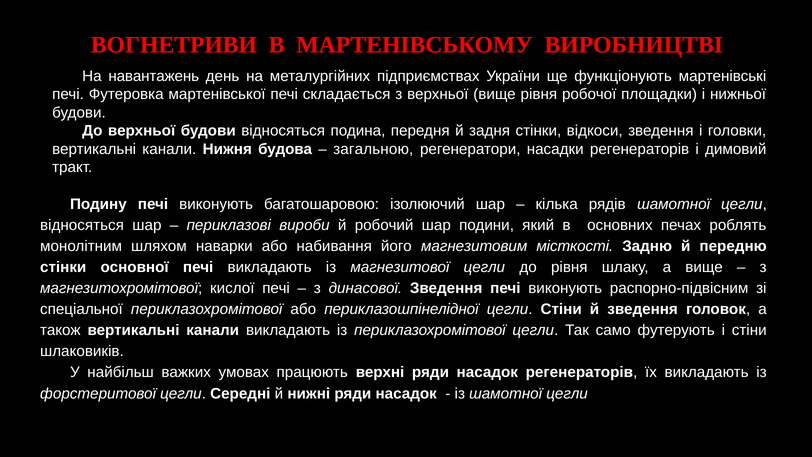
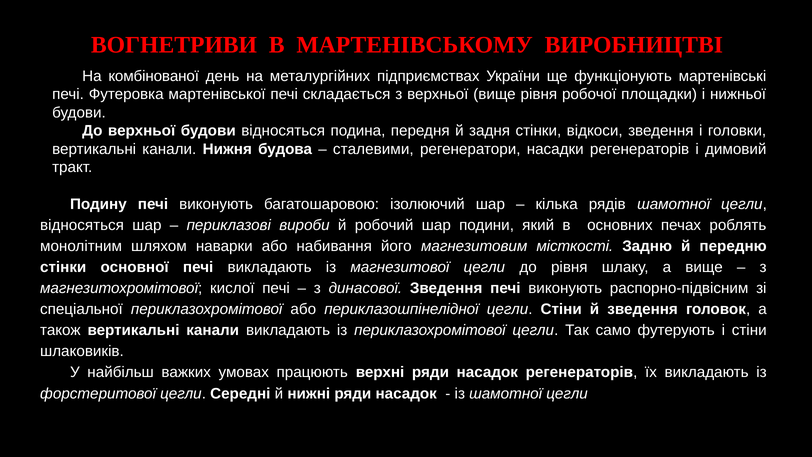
навантажень: навантажень -> комбінованої (154, 76)
загальною: загальною -> сталевими (373, 149)
